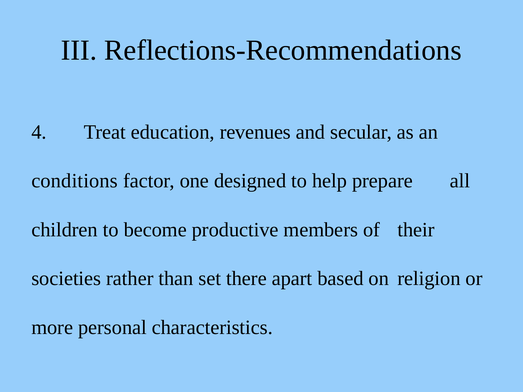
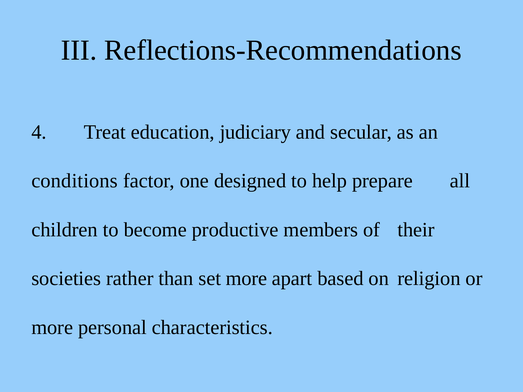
revenues: revenues -> judiciary (255, 132)
set there: there -> more (247, 279)
